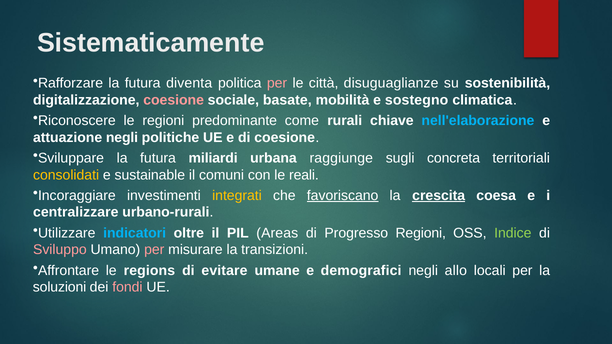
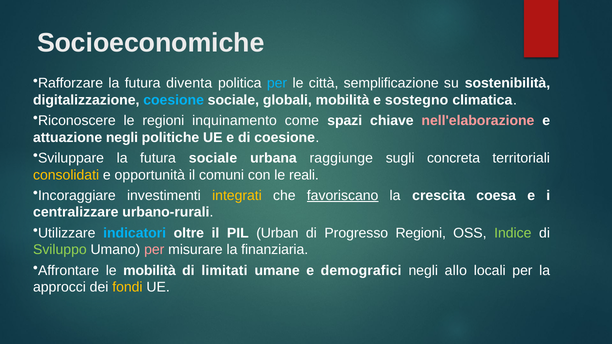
Sistematicamente: Sistematicamente -> Socioeconomiche (151, 43)
per colour: pink -> light blue (277, 83)
disuguaglianze: disuguaglianze -> semplificazione (391, 83)
coesione colour: pink -> light blue (174, 100)
basate: basate -> globali (287, 100)
predominante: predominante -> inquinamento (235, 121)
rurali: rurali -> spazi (345, 121)
nell'elaborazione colour: light blue -> pink (478, 121)
futura miliardi: miliardi -> sociale (213, 158)
sustainable: sustainable -> opportunità (150, 175)
crescita underline: present -> none (439, 196)
Areas: Areas -> Urban (277, 233)
Sviluppo colour: pink -> light green (60, 250)
transizioni: transizioni -> finanziaria (275, 250)
le regions: regions -> mobilità (150, 271)
evitare: evitare -> limitati (224, 271)
soluzioni: soluzioni -> approcci (59, 287)
fondi colour: pink -> yellow (127, 287)
